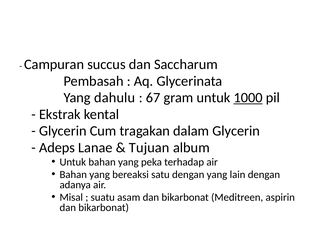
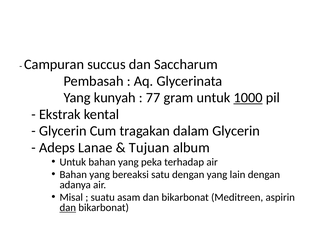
dahulu: dahulu -> kunyah (115, 97)
67: 67 -> 77 (153, 97)
dan underline: none -> present (68, 207)
